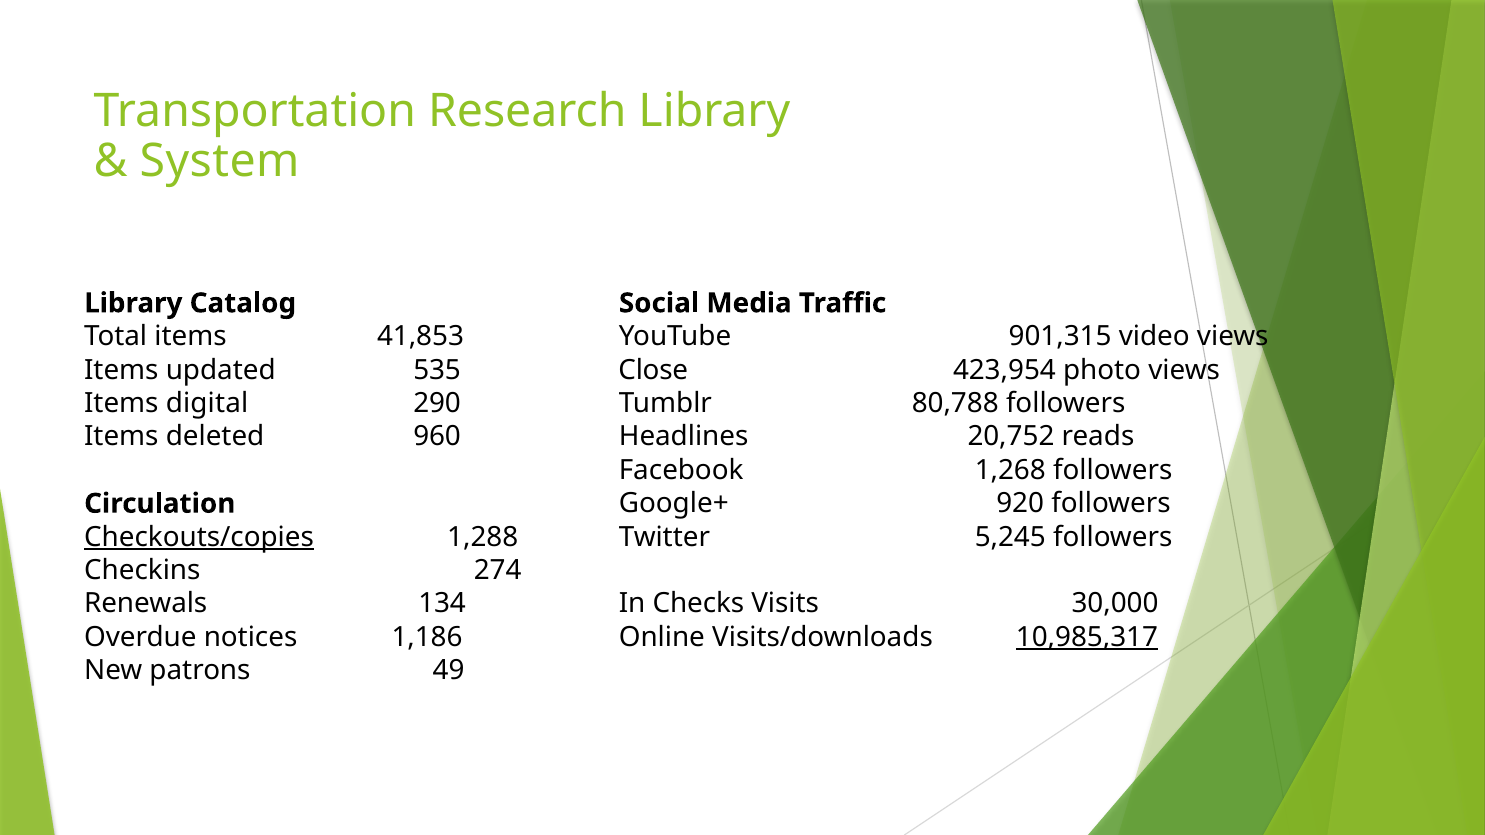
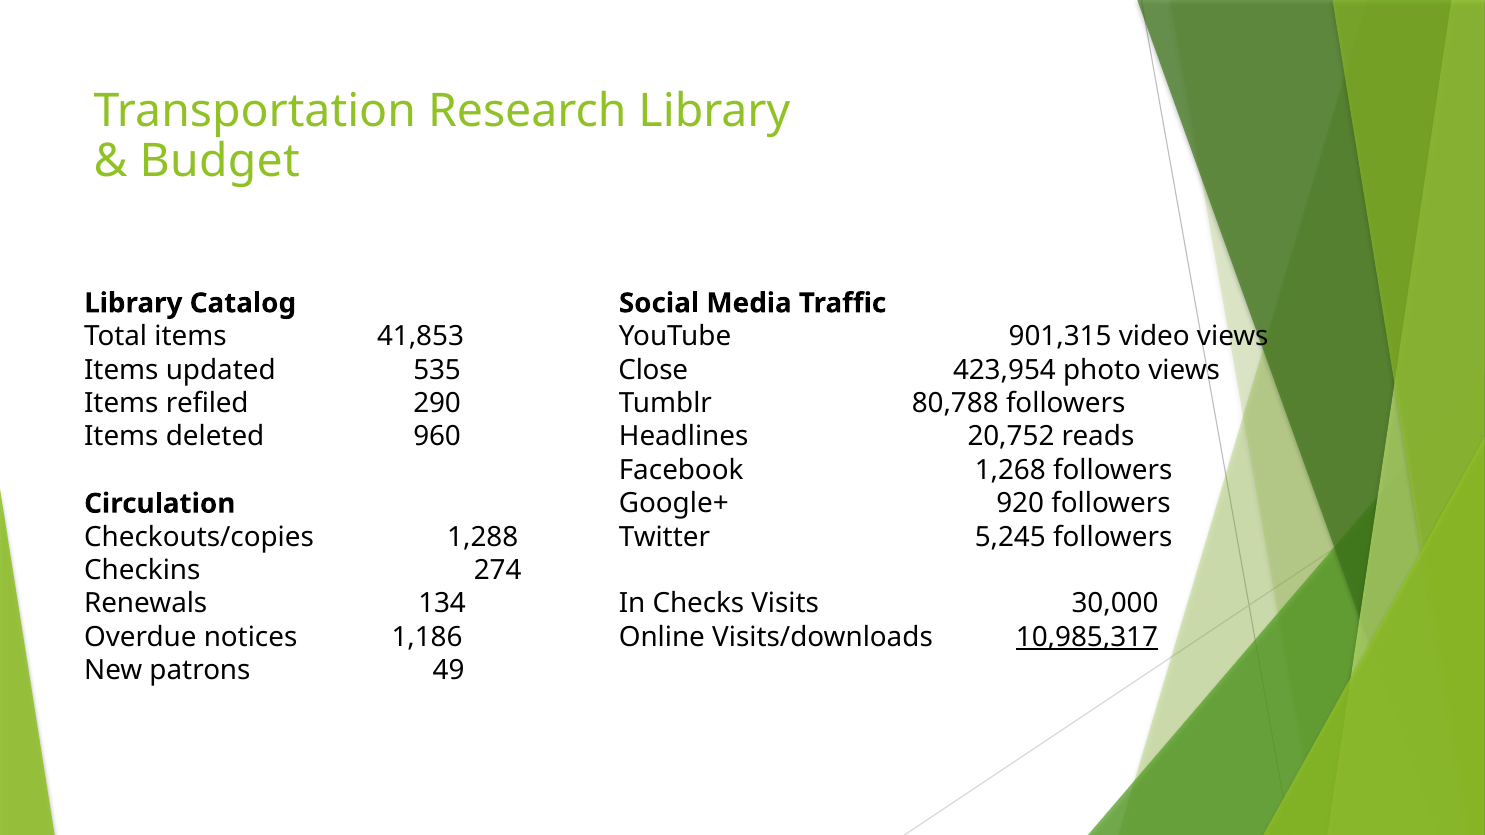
System: System -> Budget (220, 161)
digital: digital -> refiled (207, 404)
Checkouts/copies underline: present -> none (199, 537)
